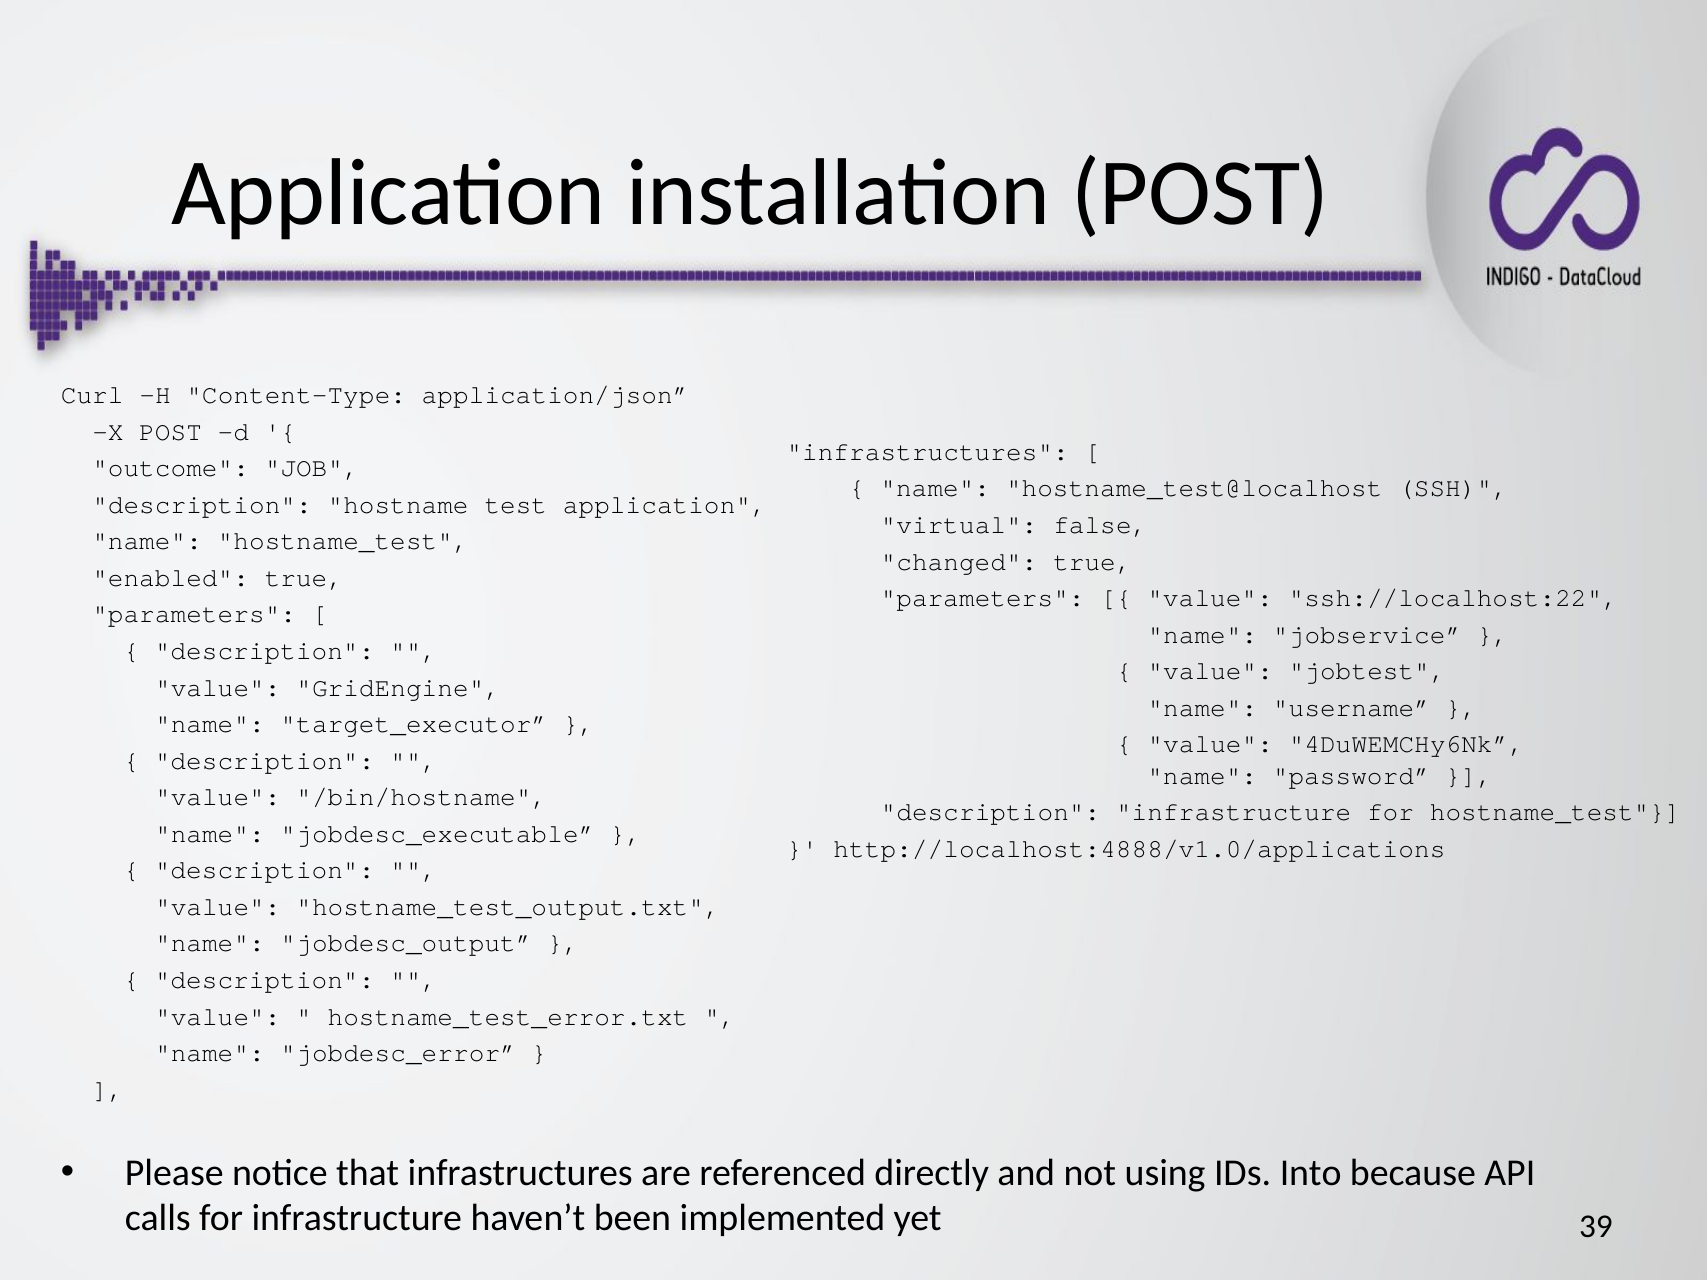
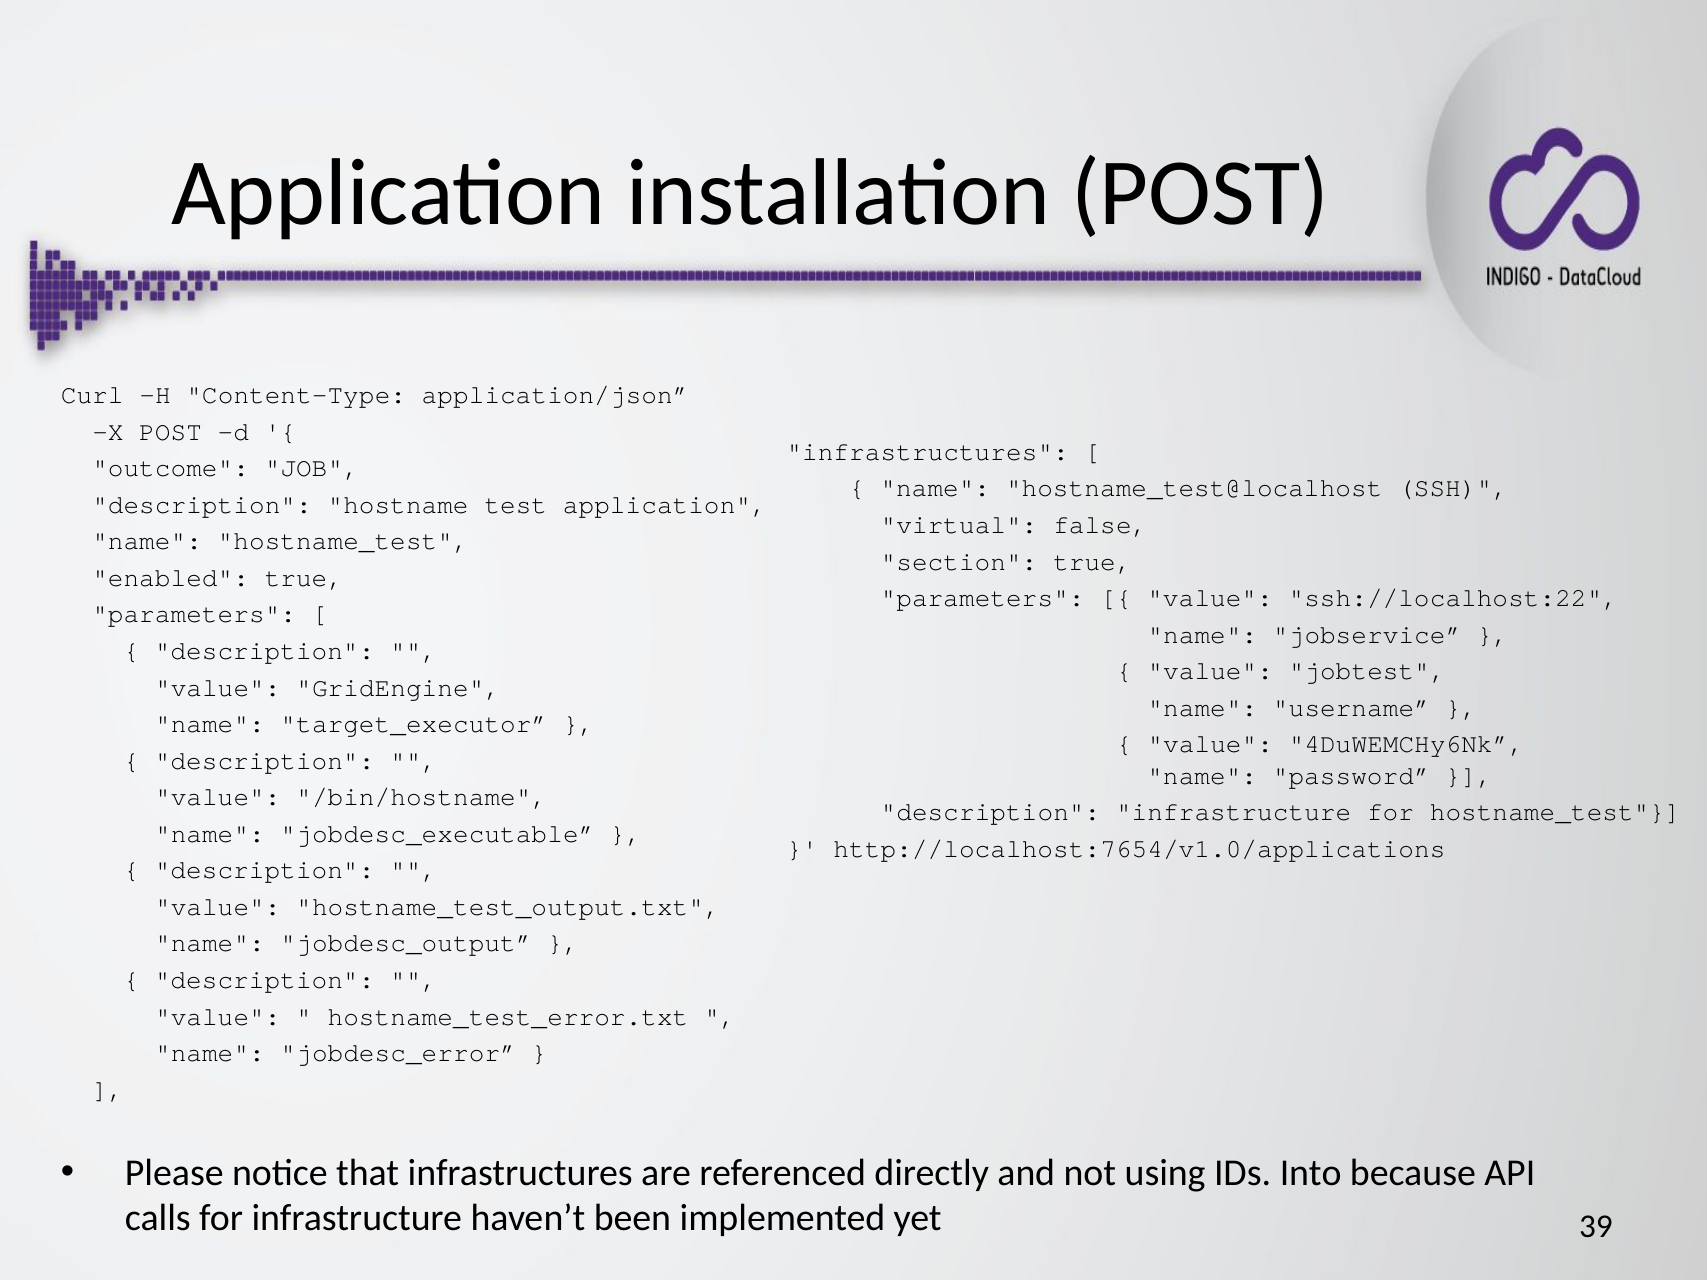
changed: changed -> section (959, 562)
http://localhost:4888/v1.0/applications: http://localhost:4888/v1.0/applications -> http://localhost:7654/v1.0/applications (1139, 849)
